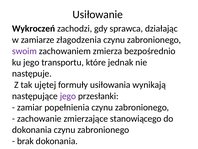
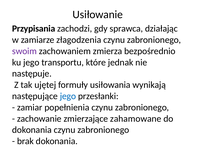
Wykroczeń: Wykroczeń -> Przypisania (34, 28)
jego colour: purple -> blue (68, 96)
stanowiącego: stanowiącego -> zahamowane (136, 118)
